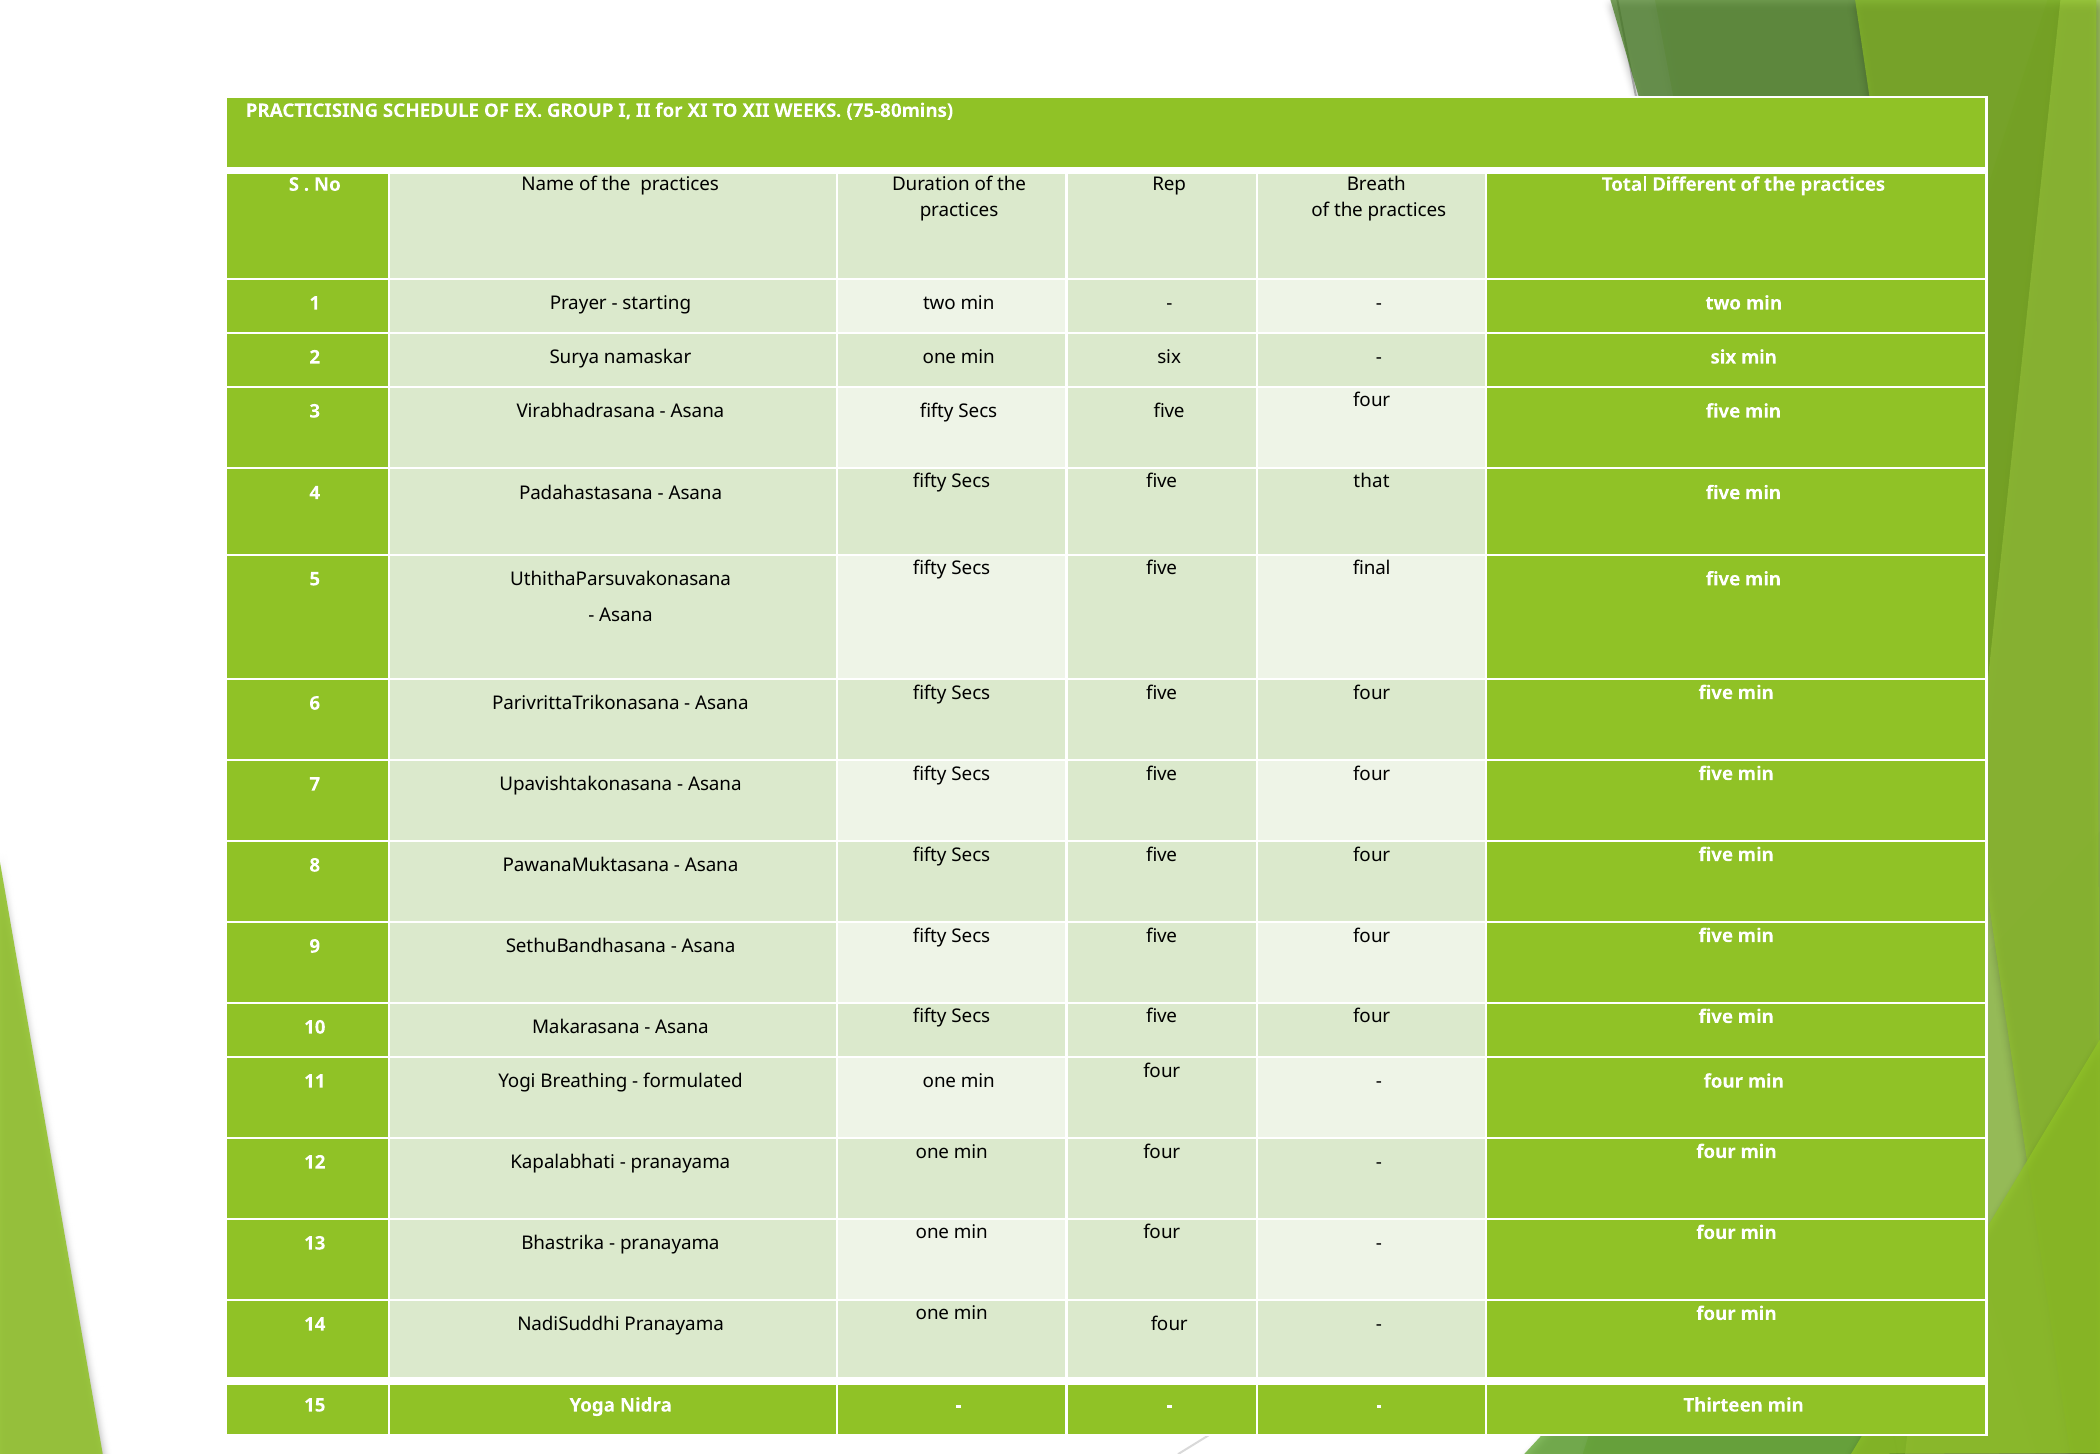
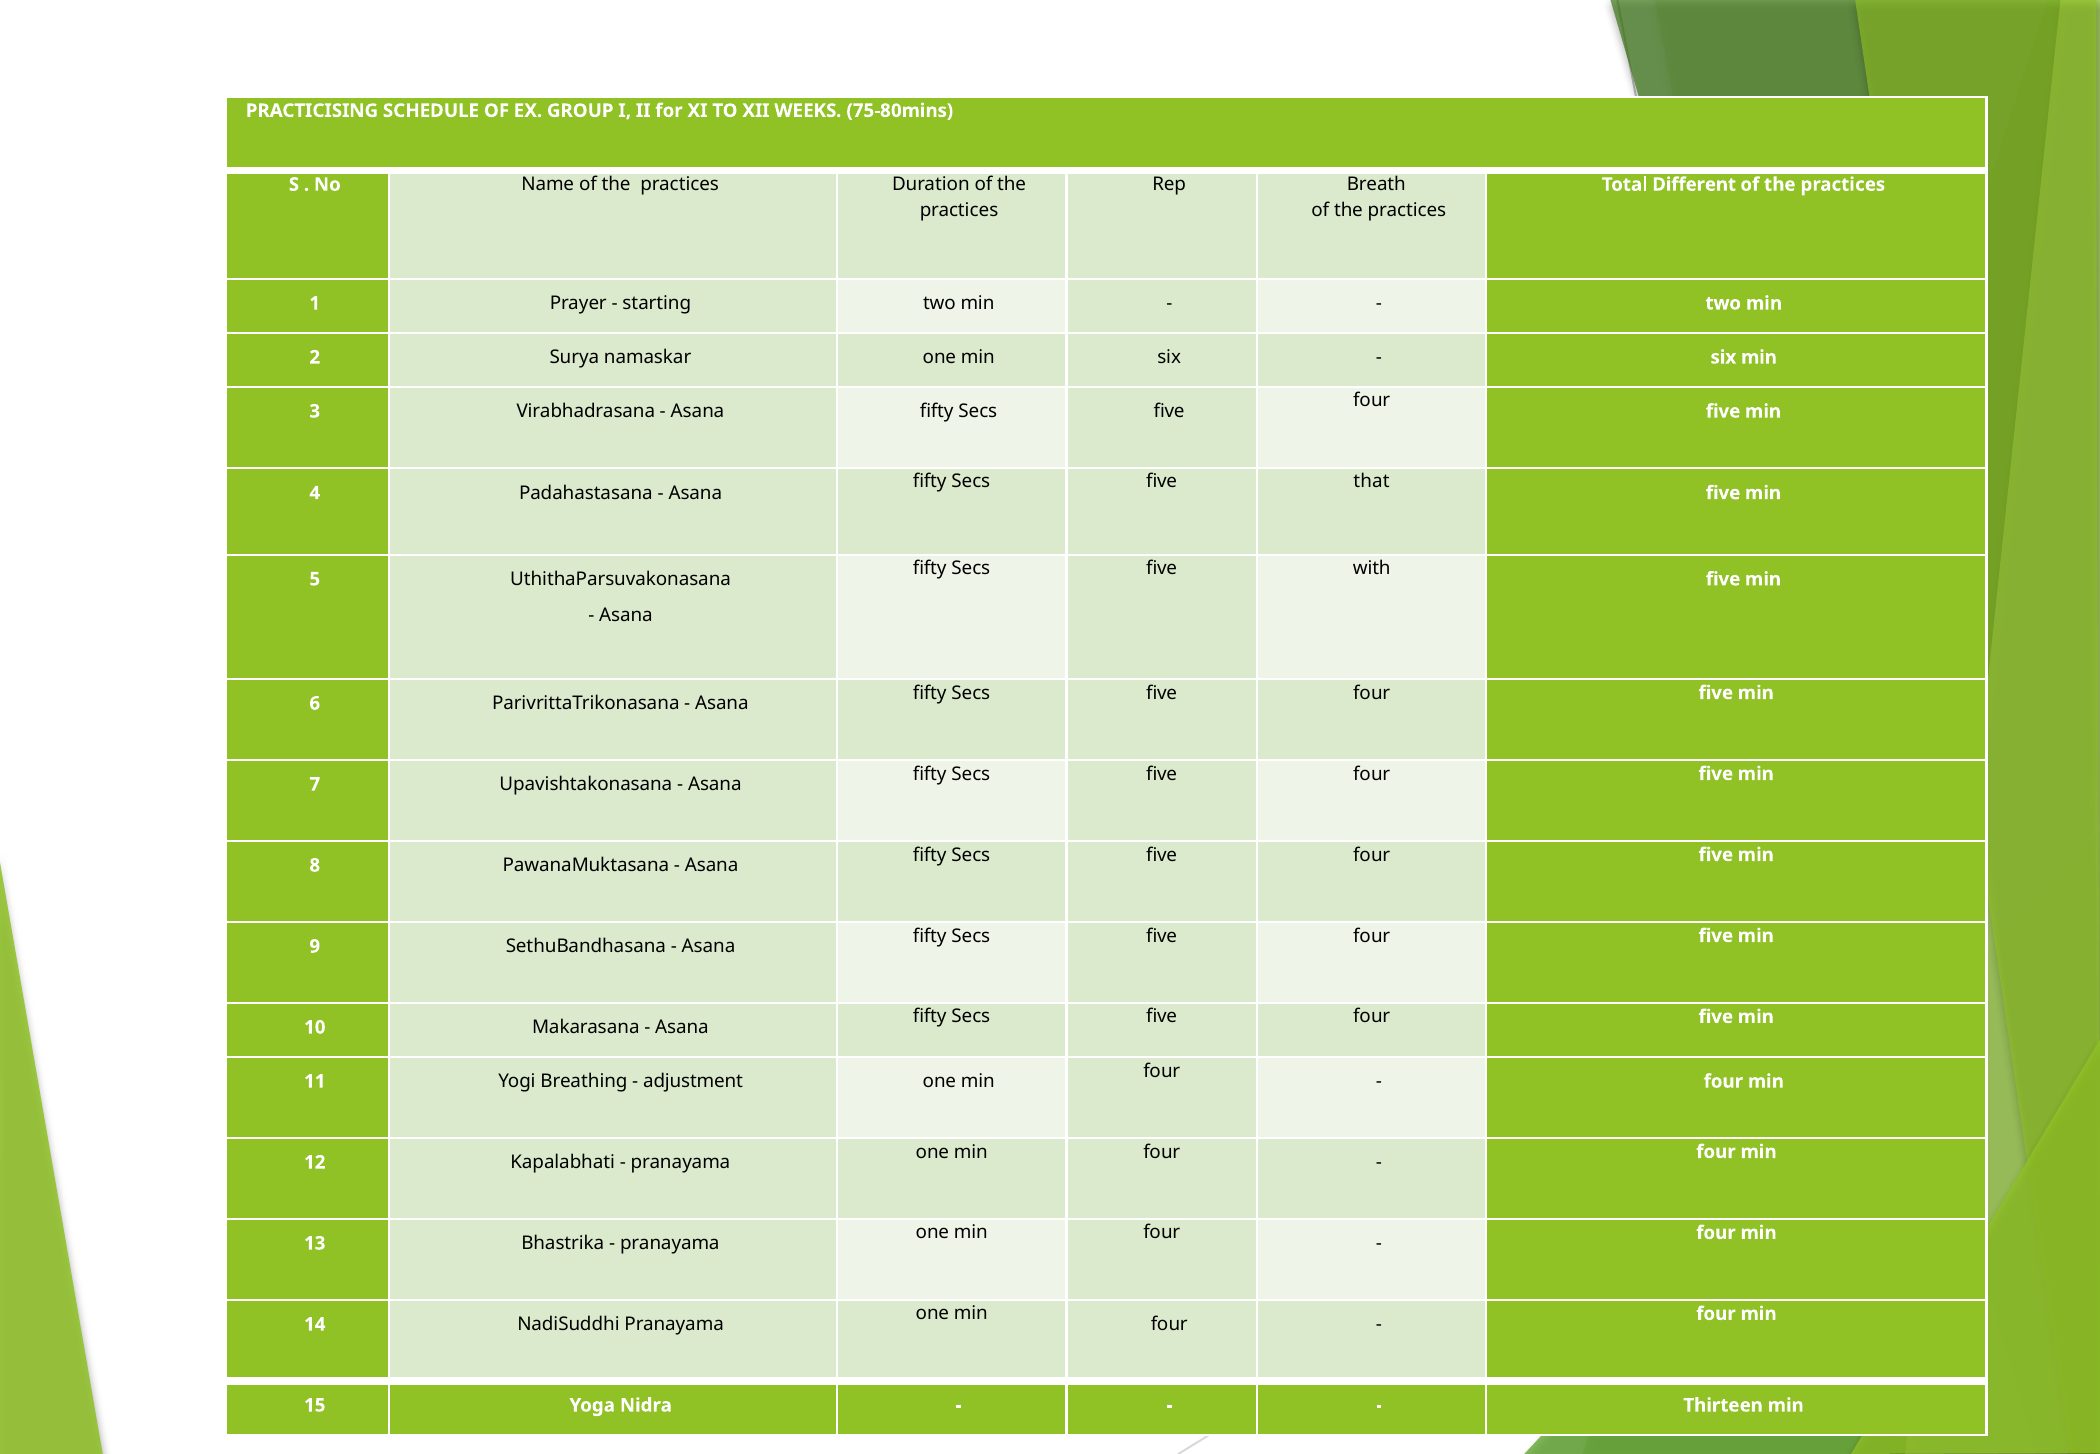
final: final -> with (1372, 569)
formulated: formulated -> adjustment (693, 1081)
